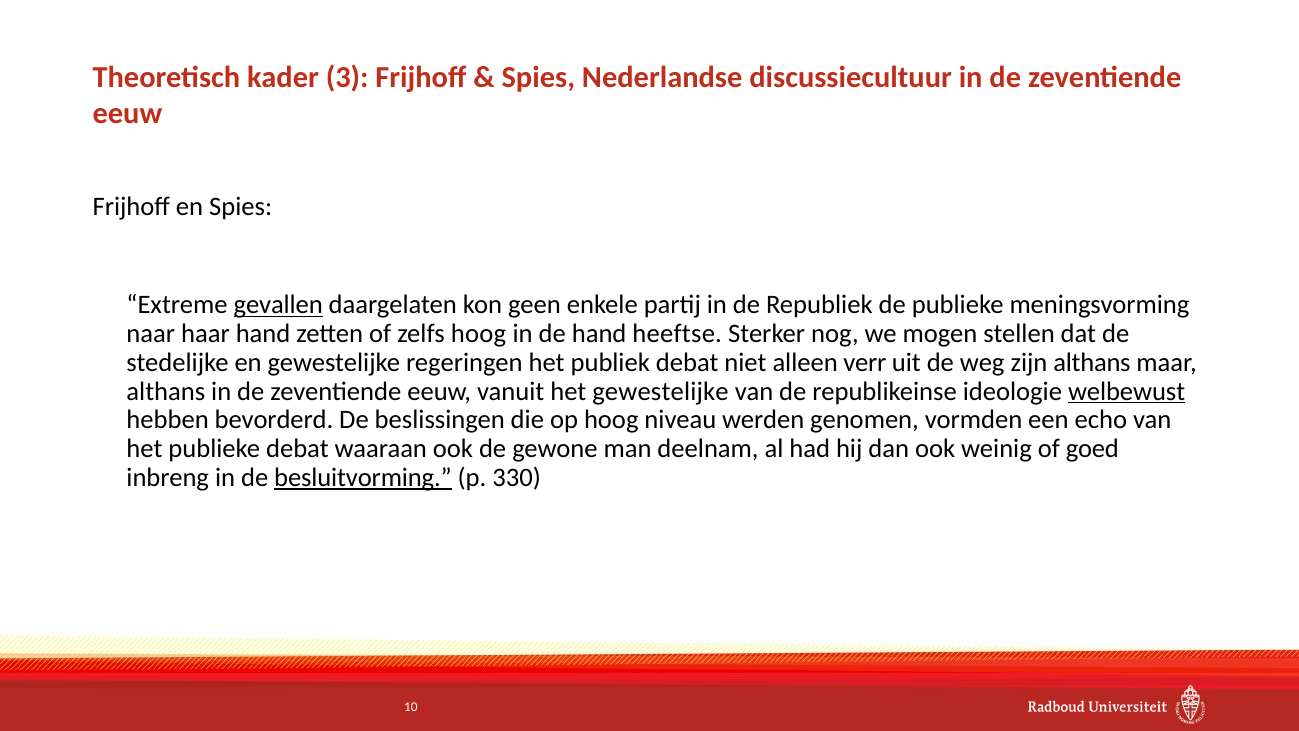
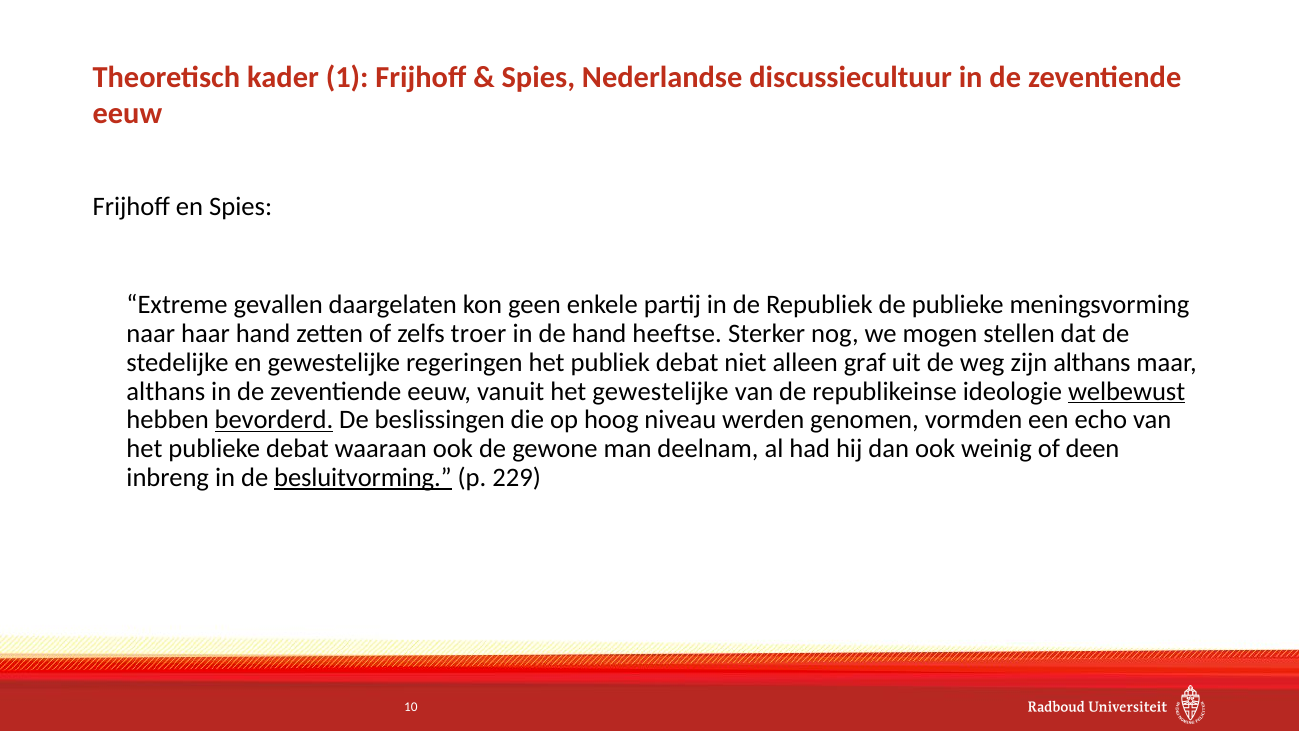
3: 3 -> 1 (347, 77)
gevallen underline: present -> none (278, 305)
zelfs hoog: hoog -> troer (479, 333)
verr: verr -> graf (865, 362)
bevorderd underline: none -> present (274, 420)
goed: goed -> deen (1092, 449)
330: 330 -> 229 (517, 477)
